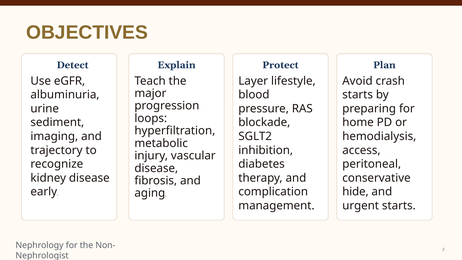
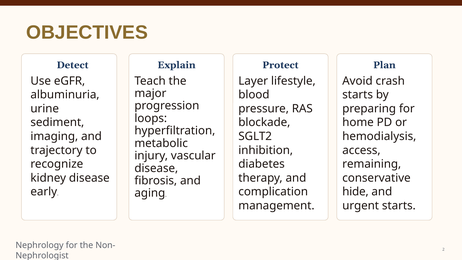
peritoneal: peritoneal -> remaining (372, 164)
